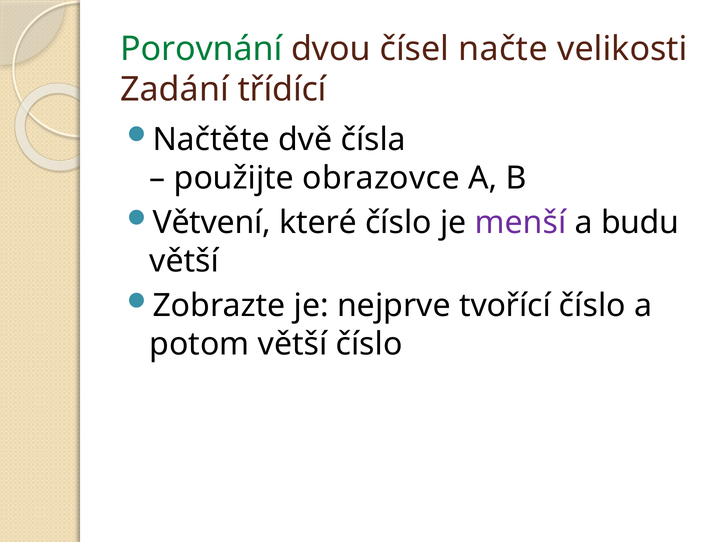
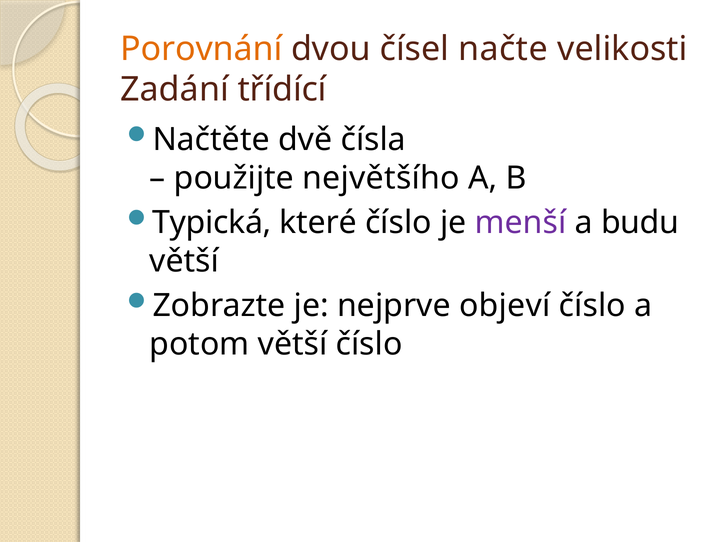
Porovnání colour: green -> orange (201, 49)
obrazovce: obrazovce -> největšího (381, 178)
Větvení: Větvení -> Typická (212, 222)
tvořící: tvořící -> objeví (505, 305)
